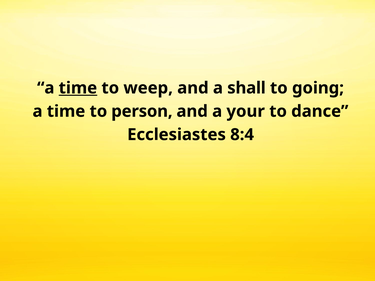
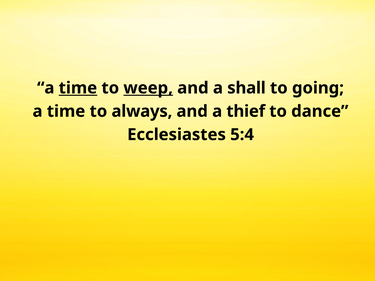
weep underline: none -> present (148, 88)
person: person -> always (142, 111)
your: your -> thief (246, 111)
8:4: 8:4 -> 5:4 (242, 135)
